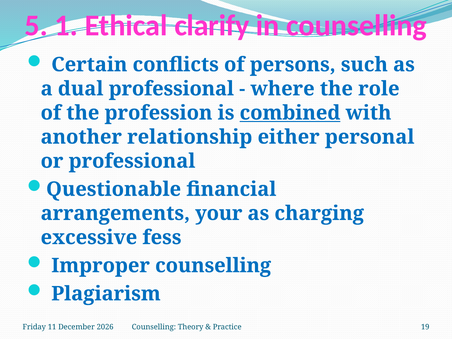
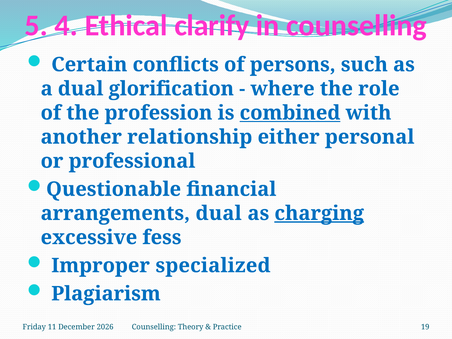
1: 1 -> 4 (66, 25)
dual professional: professional -> glorification (171, 89)
arrangements your: your -> dual (219, 213)
charging underline: none -> present (319, 213)
Improper counselling: counselling -> specialized (213, 266)
